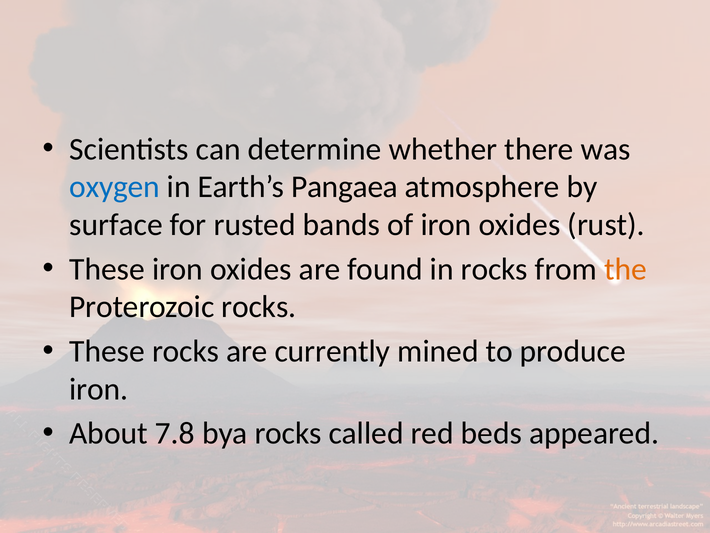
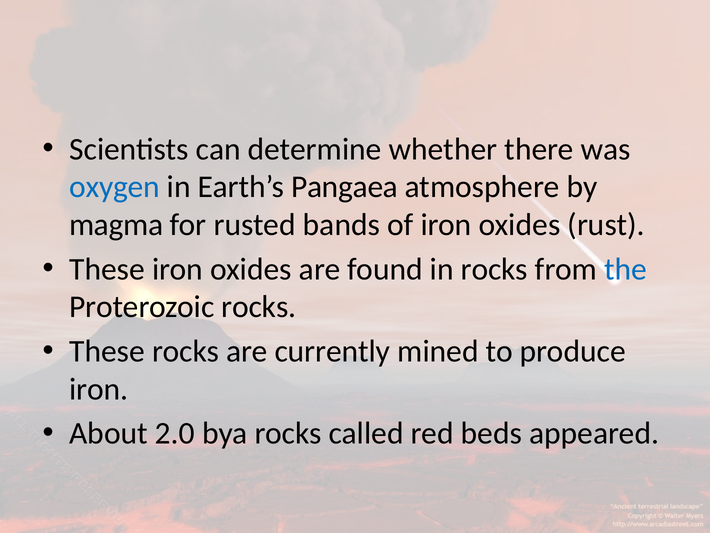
surface: surface -> magma (116, 225)
the colour: orange -> blue (626, 269)
7.8: 7.8 -> 2.0 (175, 433)
